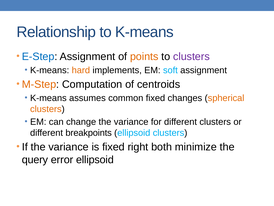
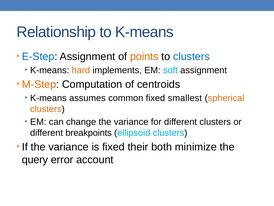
clusters colour: purple -> blue (191, 56)
changes: changes -> smallest (185, 98)
right: right -> their (138, 147)
error ellipsoid: ellipsoid -> account (95, 159)
